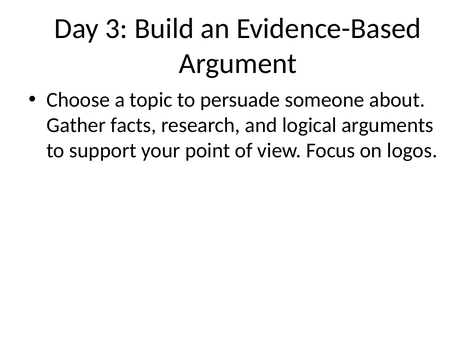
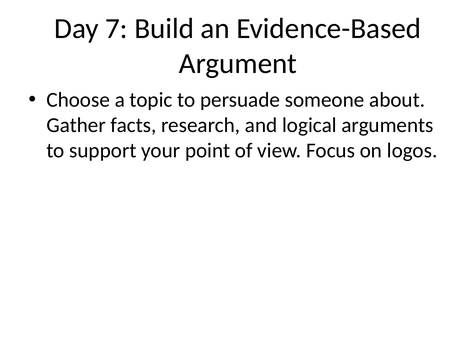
3: 3 -> 7 (116, 29)
